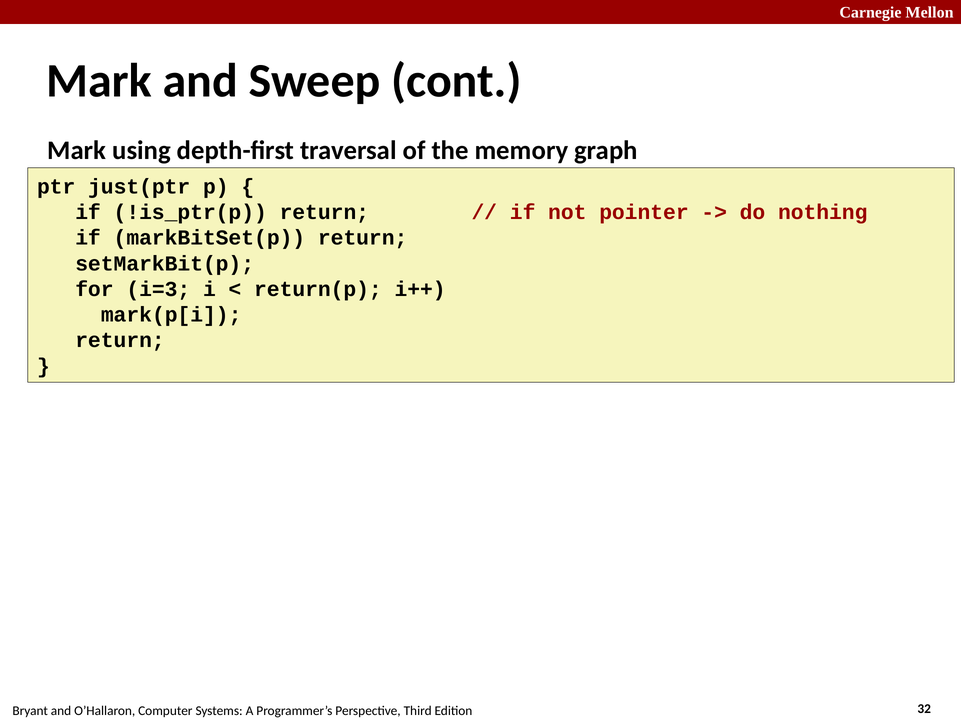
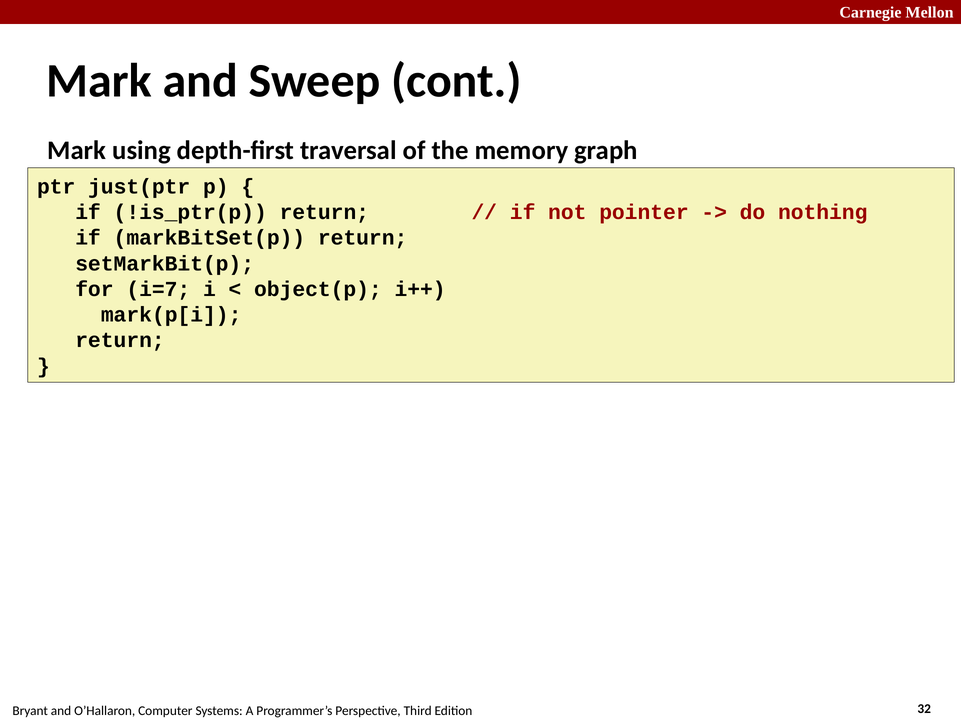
i=3: i=3 -> i=7 (158, 289)
return(p: return(p -> object(p (318, 289)
